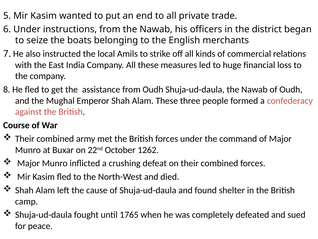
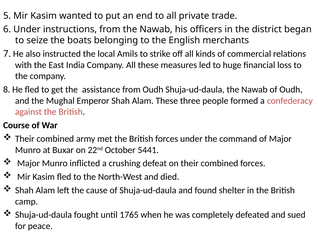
1262: 1262 -> 5441 (148, 150)
